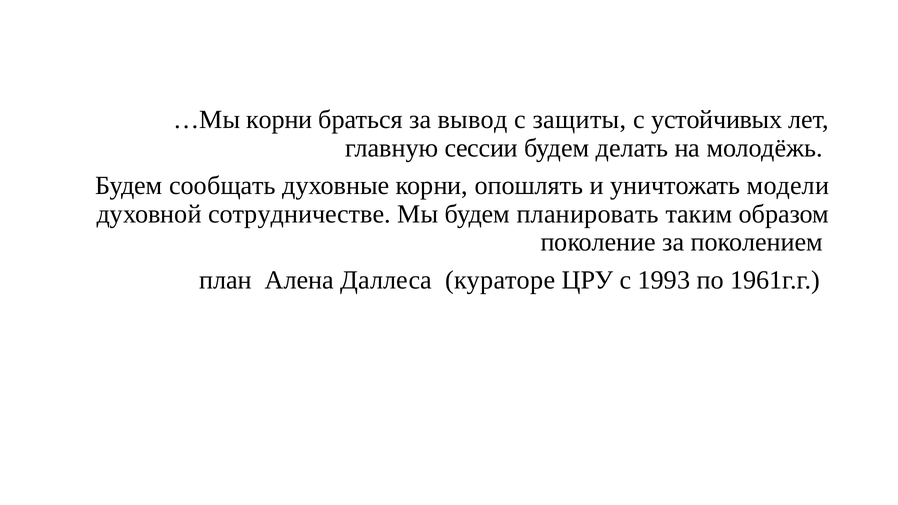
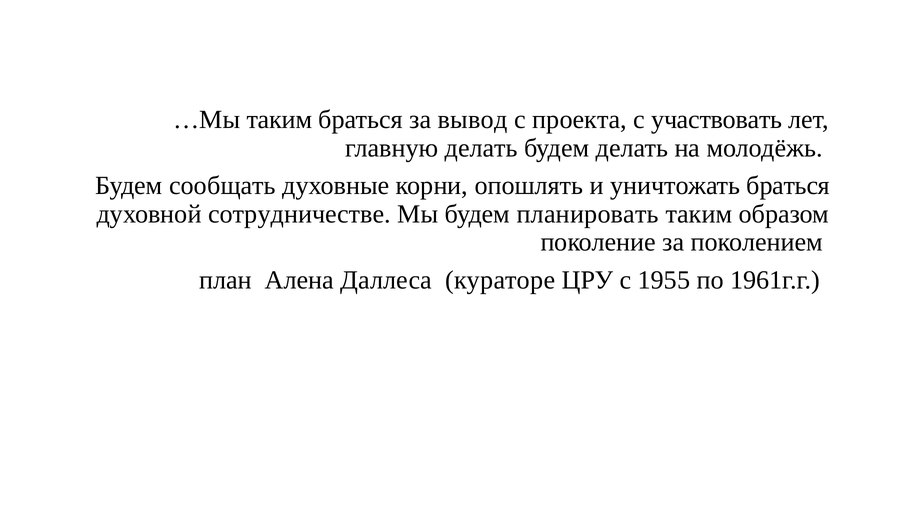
…Мы корни: корни -> таким (279, 120)
защиты: защиты -> проекта (580, 120)
устойчивых: устойчивых -> участвовать (717, 120)
главную сессии: сессии -> делать (481, 148)
уничтожать модели: модели -> браться (788, 186)
1993: 1993 -> 1955 (664, 280)
